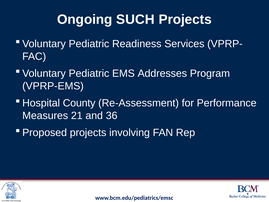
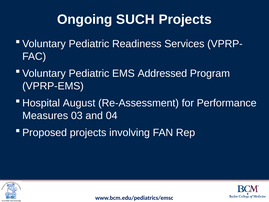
Addresses: Addresses -> Addressed (162, 73)
County: County -> August (79, 103)
21: 21 -> 03 (77, 115)
36: 36 -> 04 (112, 115)
